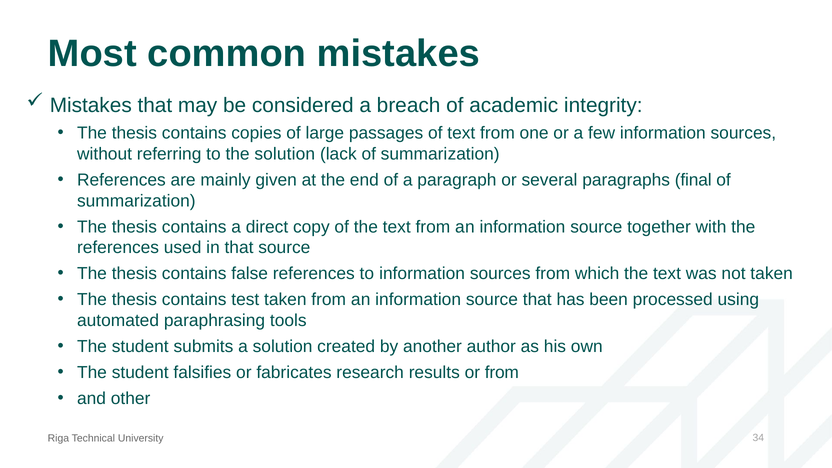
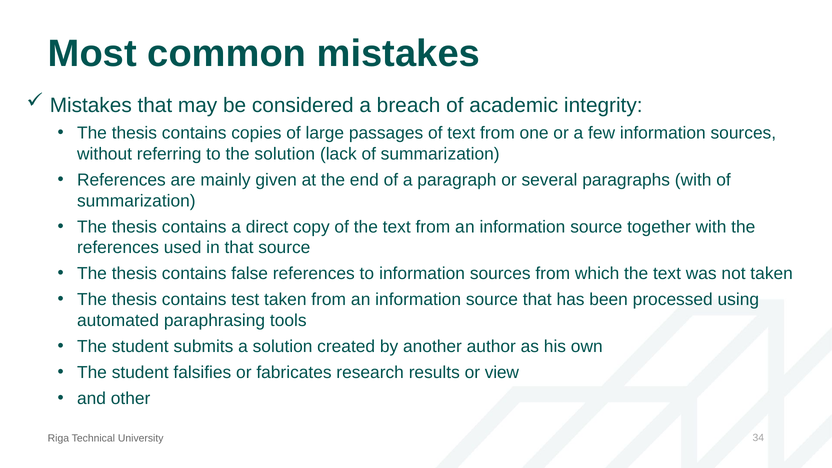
paragraphs final: final -> with (693, 180)
or from: from -> view (502, 373)
